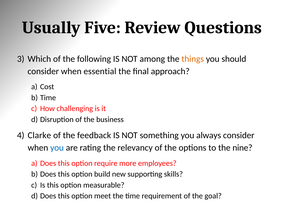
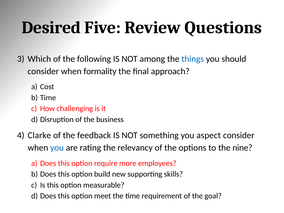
Usually: Usually -> Desired (51, 27)
things colour: orange -> blue (193, 59)
essential: essential -> formality (100, 71)
always: always -> aspect (209, 135)
